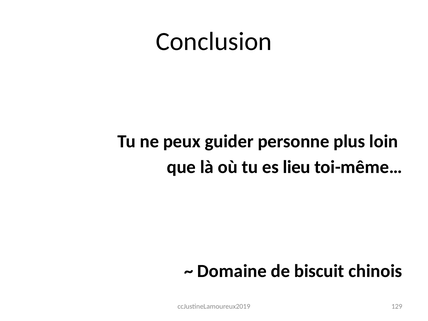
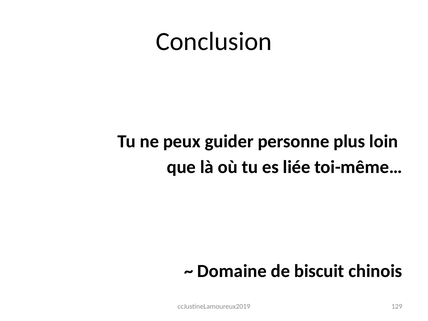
lieu: lieu -> liée (297, 167)
